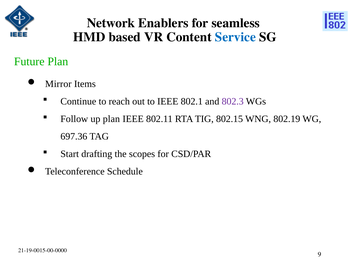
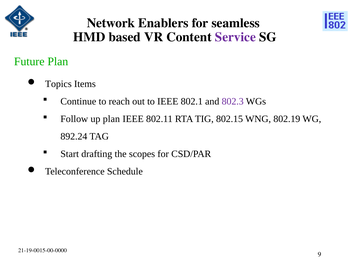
Service colour: blue -> purple (235, 37)
Mirror: Mirror -> Topics (58, 84)
697.36: 697.36 -> 892.24 (74, 137)
